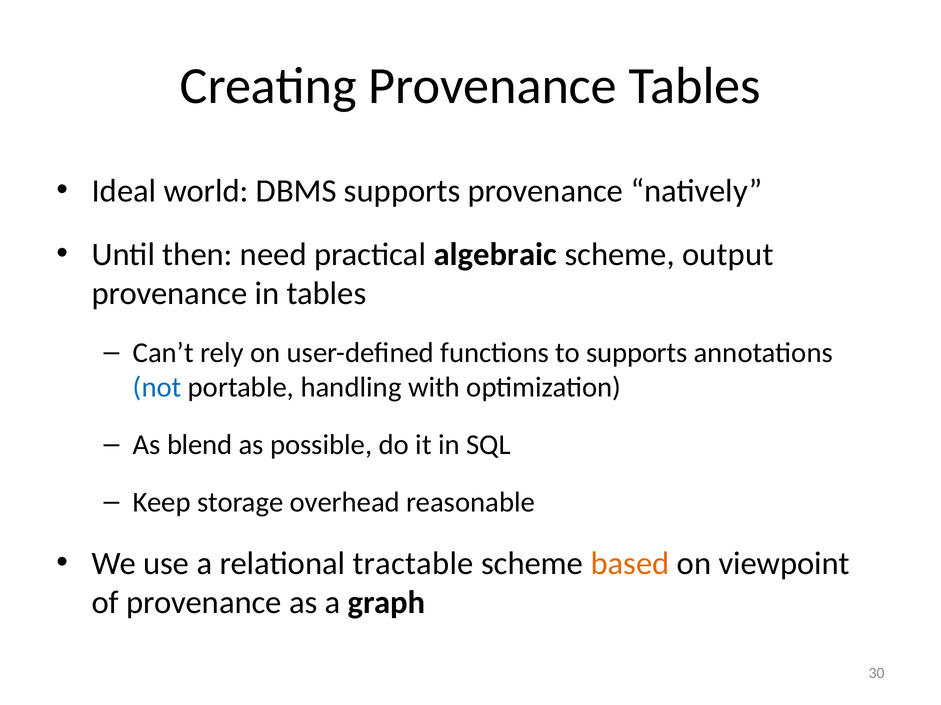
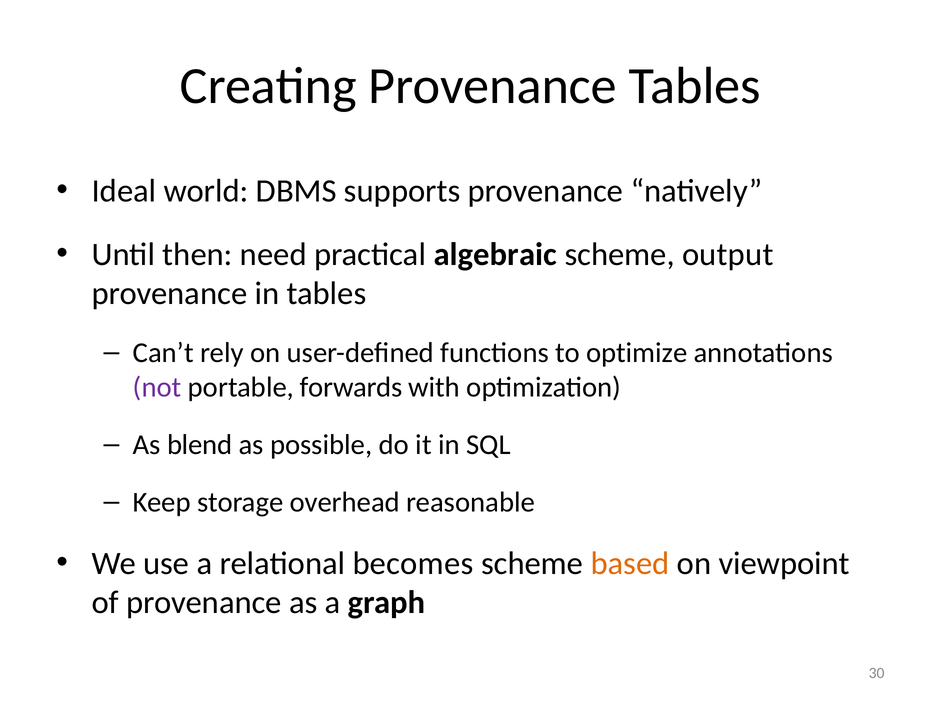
to supports: supports -> optimize (637, 353)
not colour: blue -> purple (157, 388)
handling: handling -> forwards (351, 388)
tractable: tractable -> becomes (413, 564)
